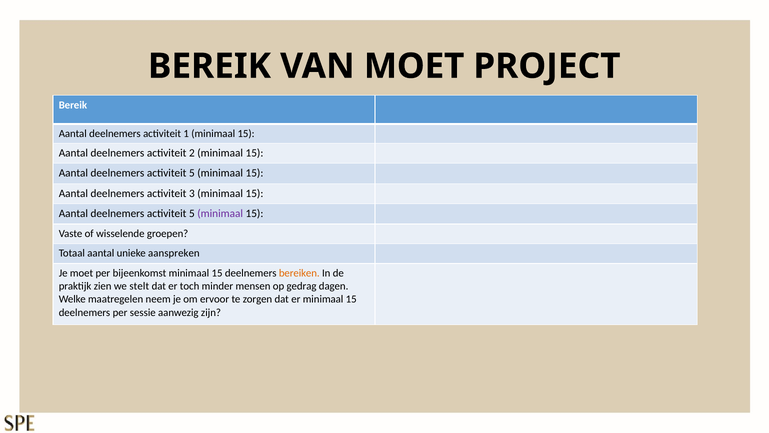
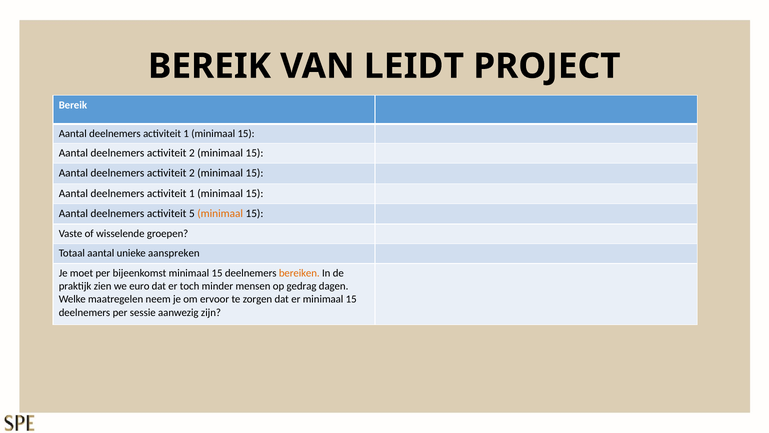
VAN MOET: MOET -> LEIDT (414, 66)
5: 5 -> 2 (192, 173)
3: 3 -> 1 (192, 193)
minimaal colour: purple -> orange (220, 213)
stelt: stelt -> euro (139, 286)
